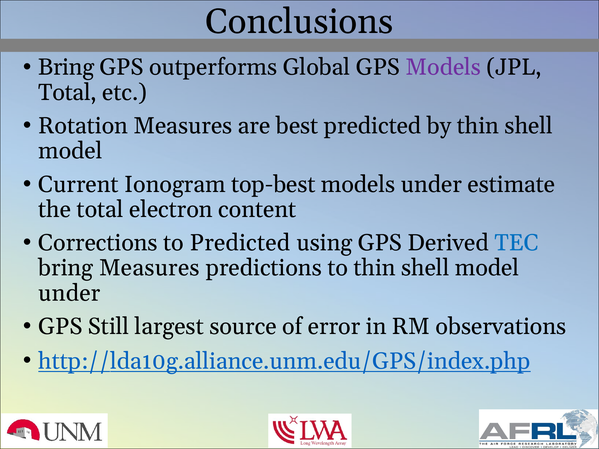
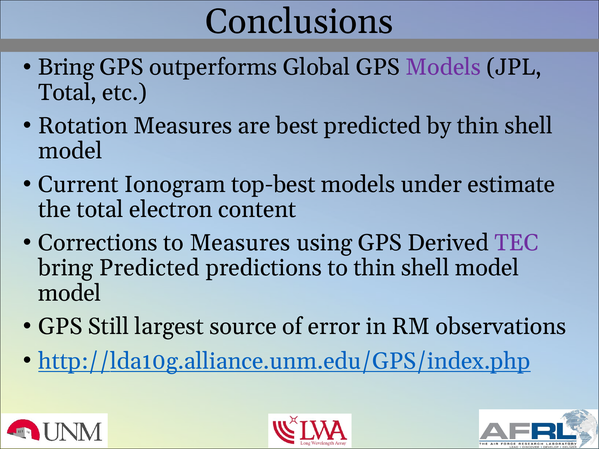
to Predicted: Predicted -> Measures (240, 243)
TEC colour: blue -> purple (517, 243)
bring Measures: Measures -> Predicted (149, 268)
under: under -> model (70, 293)
